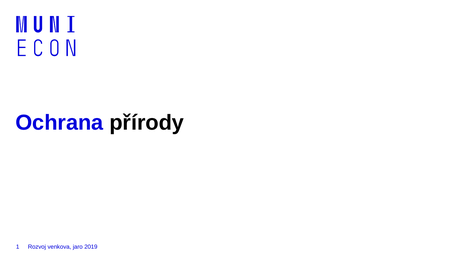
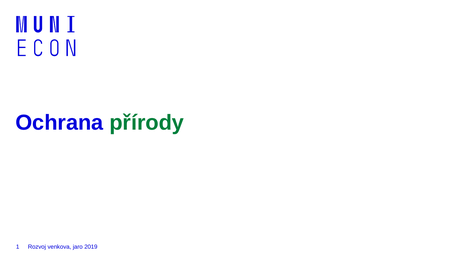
přírody colour: black -> green (147, 123)
